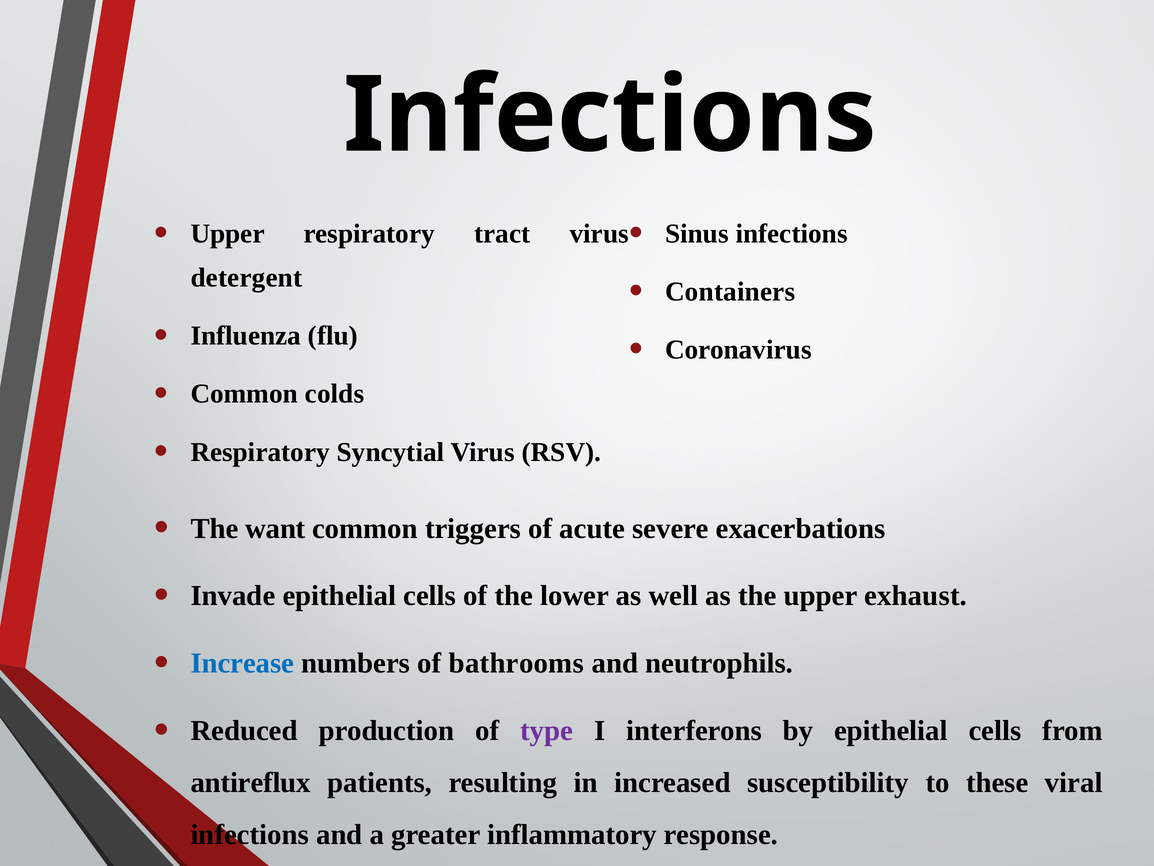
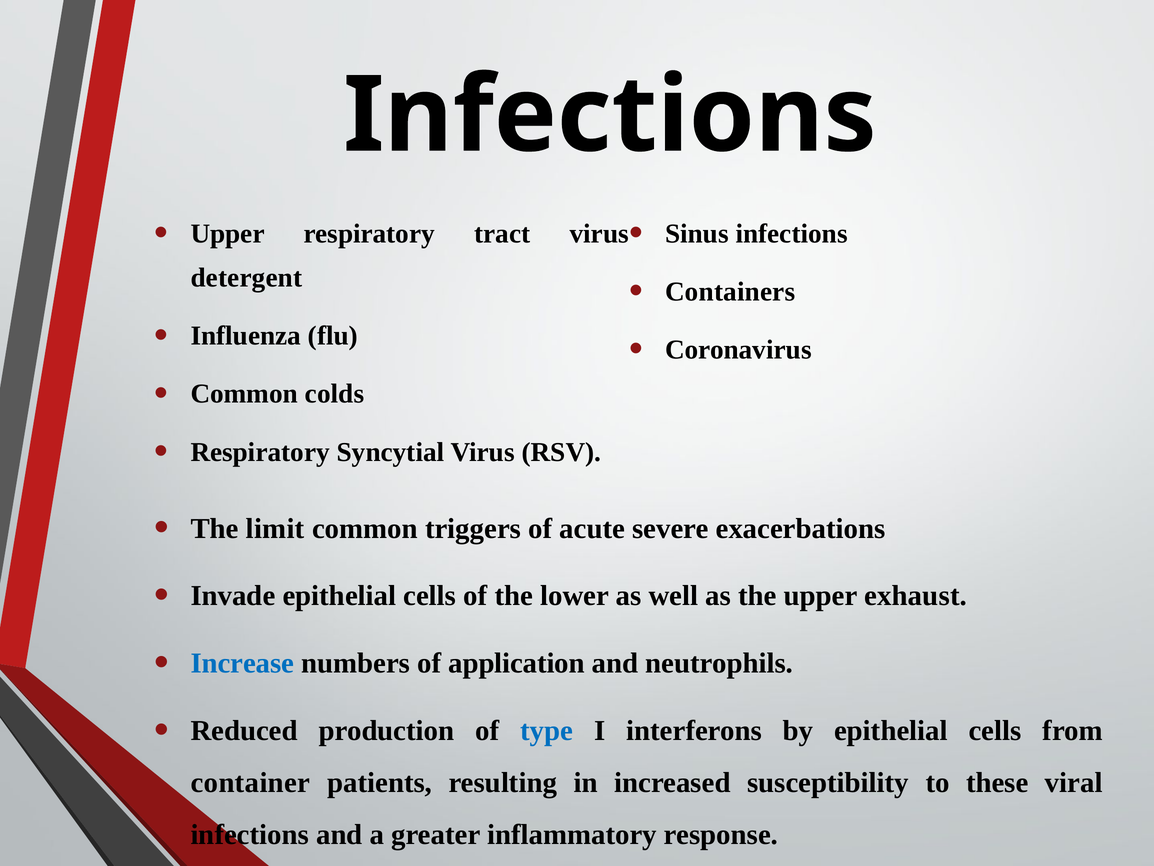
want: want -> limit (275, 528)
bathrooms: bathrooms -> application (517, 663)
type colour: purple -> blue (547, 730)
antireflux: antireflux -> container (250, 782)
